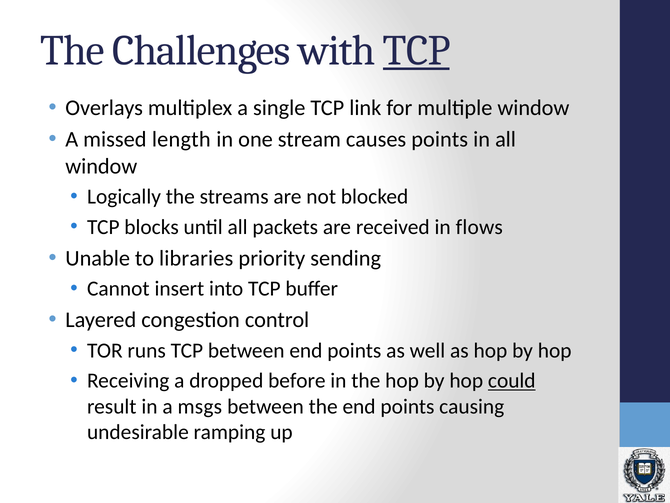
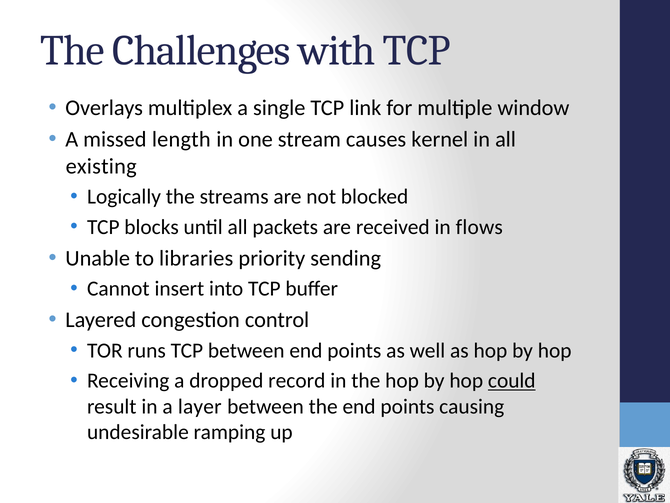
TCP underline: present -> none (417, 50)
causes points: points -> kernel (440, 139)
window: window -> existing (101, 166)
before: before -> record (297, 380)
msgs: msgs -> layer (200, 406)
